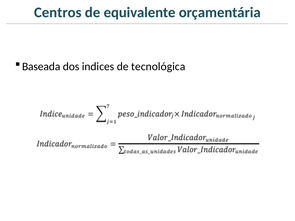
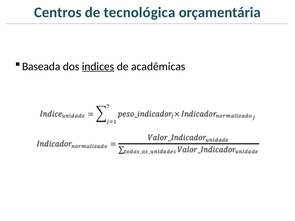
equivalente: equivalente -> tecnológica (140, 13)
indices underline: none -> present (98, 67)
tecnológica: tecnológica -> acadêmicas (158, 67)
